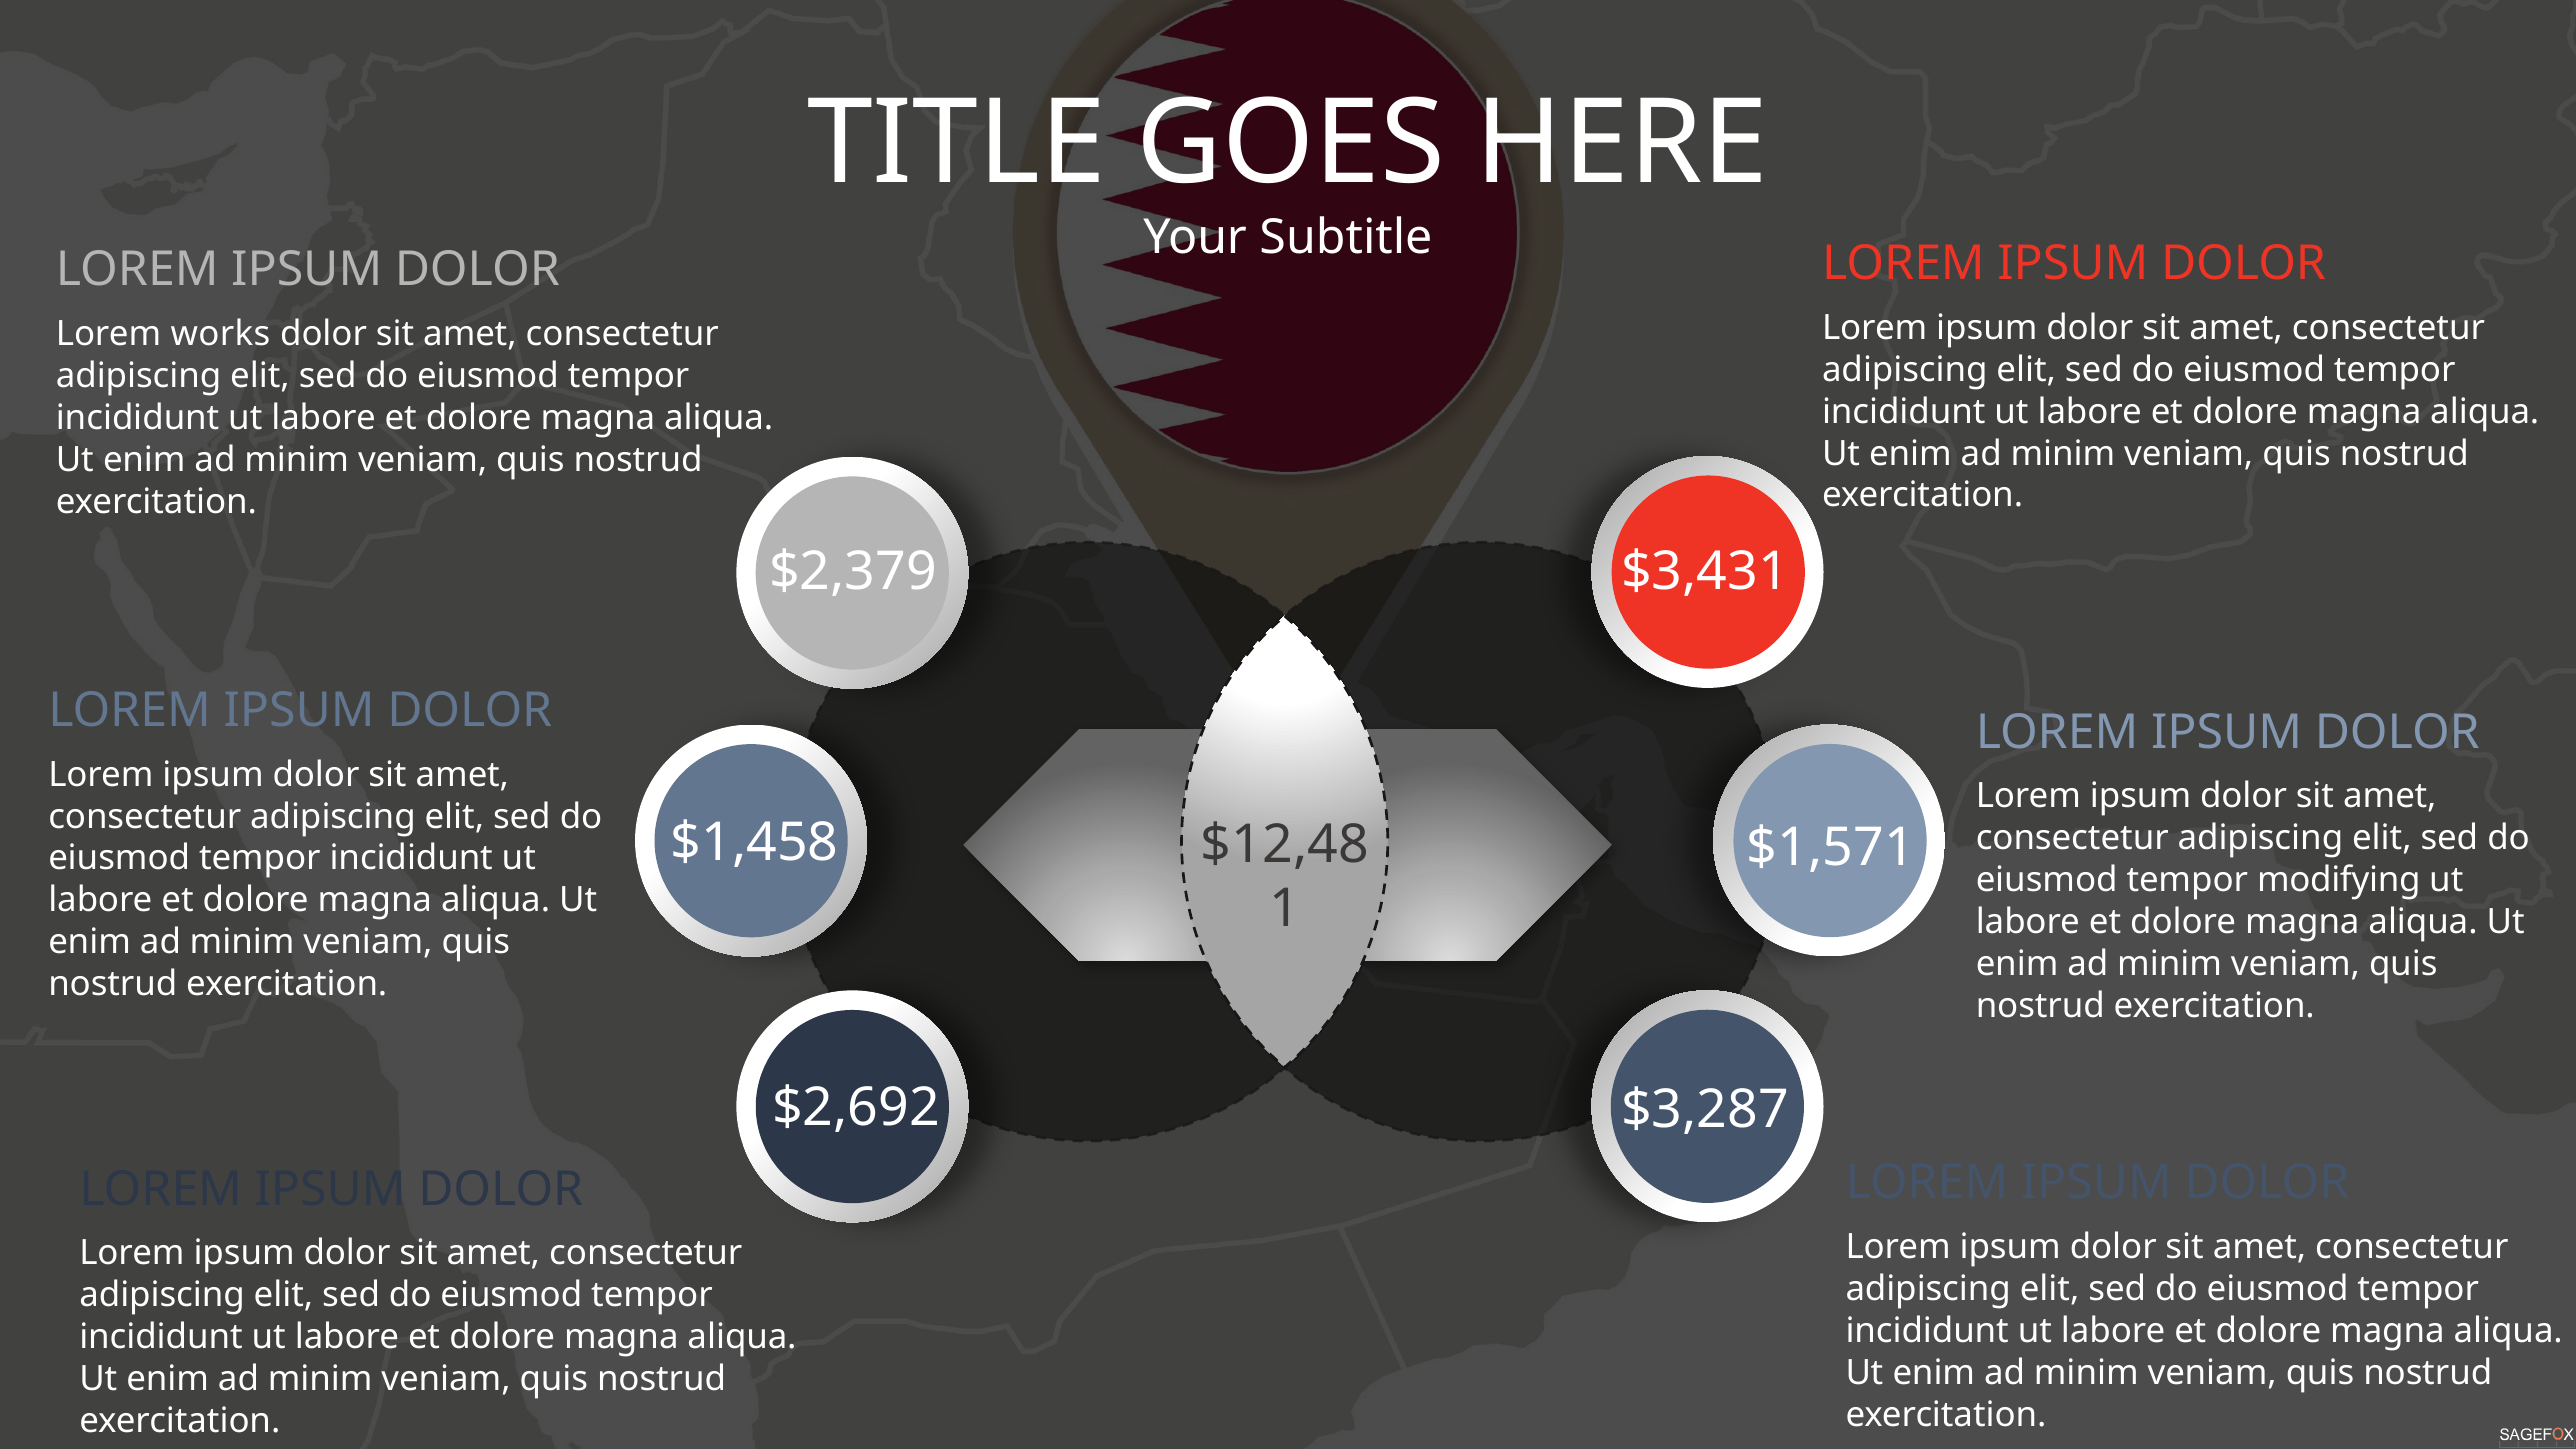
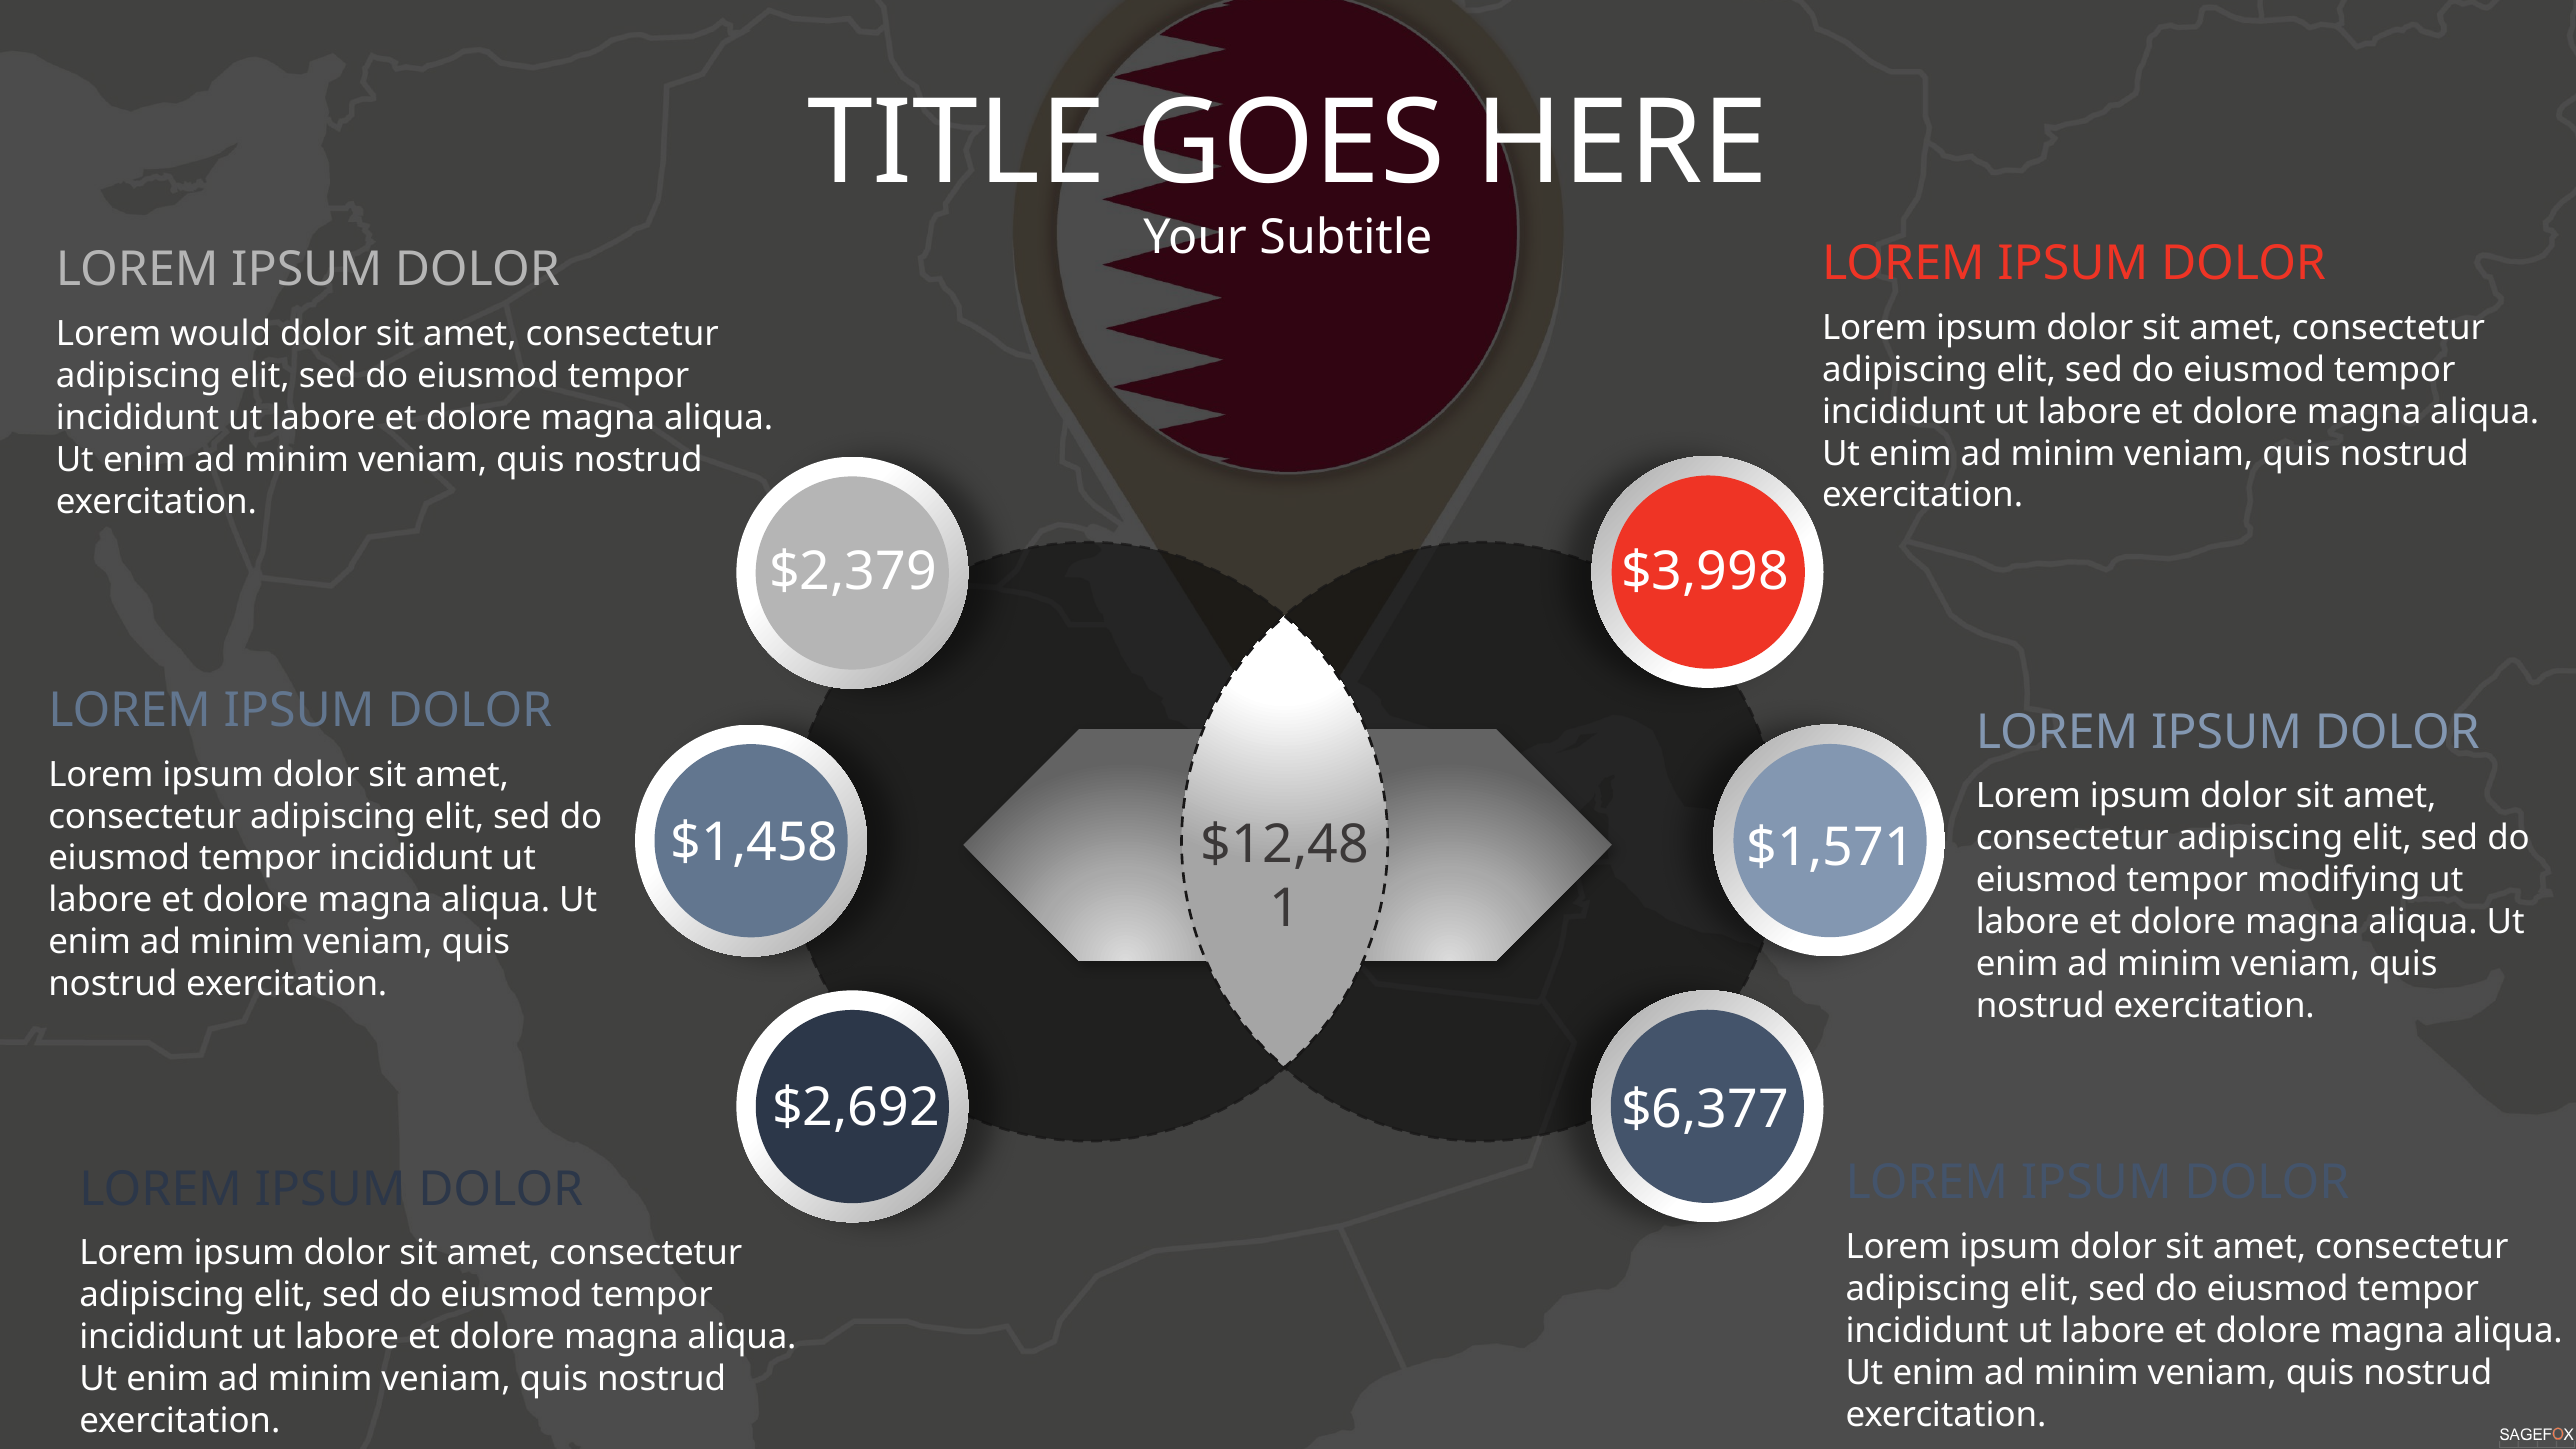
works: works -> would (221, 334)
$3,431: $3,431 -> $3,998 (1705, 572)
$3,287: $3,287 -> $6,377 (1705, 1110)
